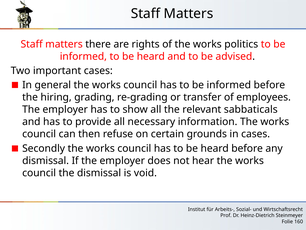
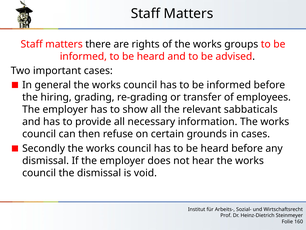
politics: politics -> groups (241, 44)
